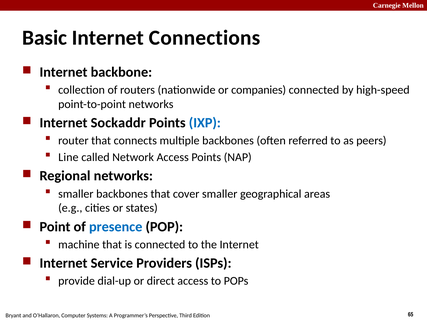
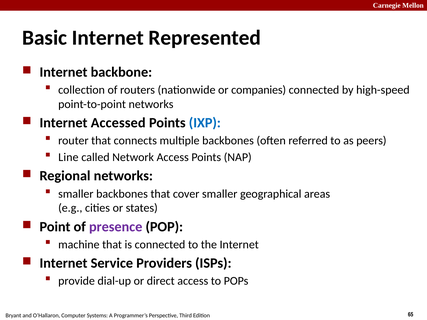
Connections: Connections -> Represented (205, 38)
Sockaddr: Sockaddr -> Accessed (118, 123)
presence colour: blue -> purple (116, 227)
